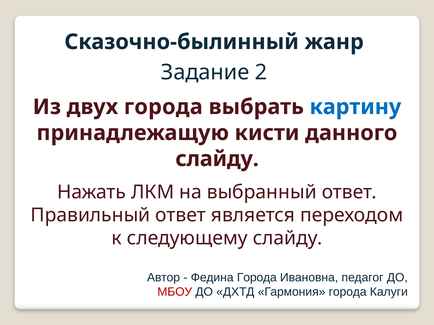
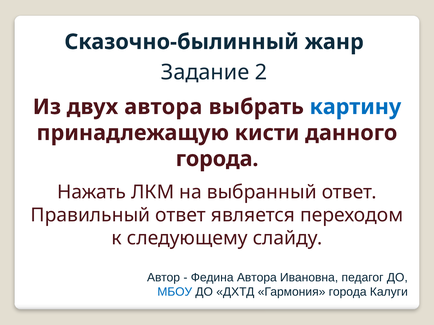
двух города: города -> автора (163, 107)
слайду: слайду -> города (217, 159)
Федина Города: Города -> Автора (257, 278)
МБОУ colour: red -> blue (175, 292)
